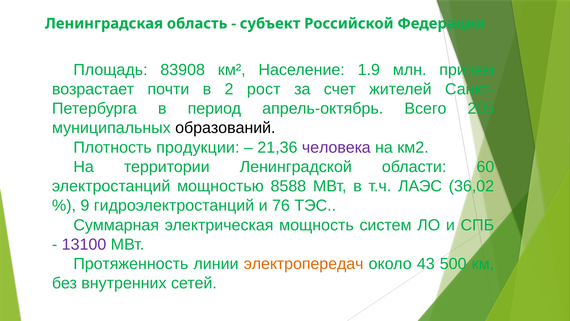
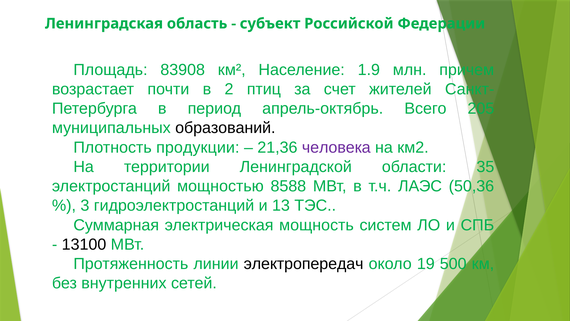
рост: рост -> птиц (264, 89)
60: 60 -> 35 (485, 167)
36,02: 36,02 -> 50,36 (471, 186)
9: 9 -> 3 (85, 205)
76: 76 -> 13 (281, 205)
13100 colour: purple -> black (84, 244)
электропередач colour: orange -> black (304, 264)
43: 43 -> 19 (426, 264)
